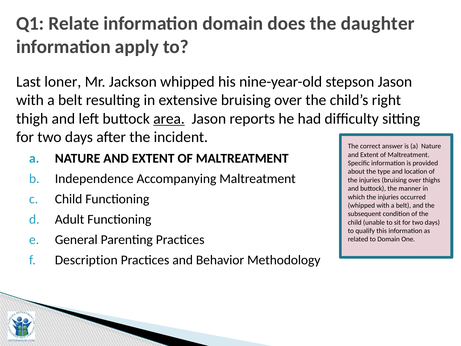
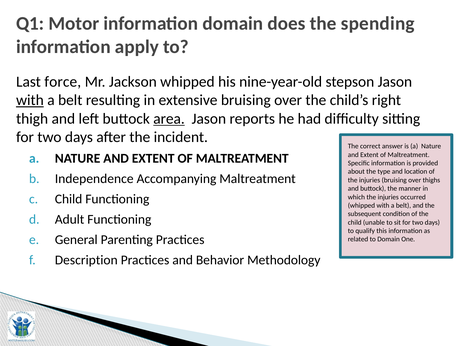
Relate: Relate -> Motor (74, 24)
daughter: daughter -> spending (378, 24)
loner: loner -> force (63, 82)
with underline: none -> present (30, 100)
